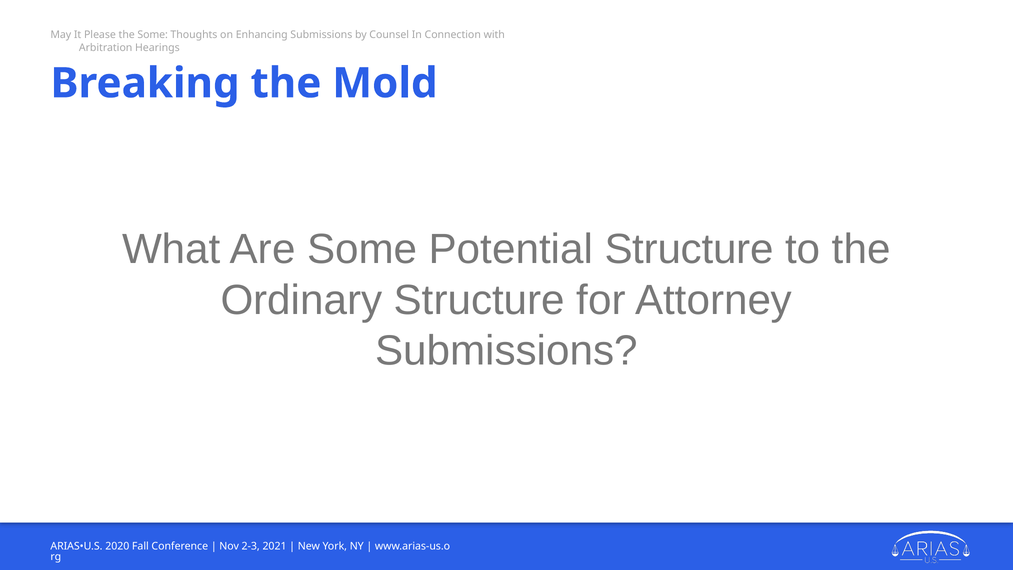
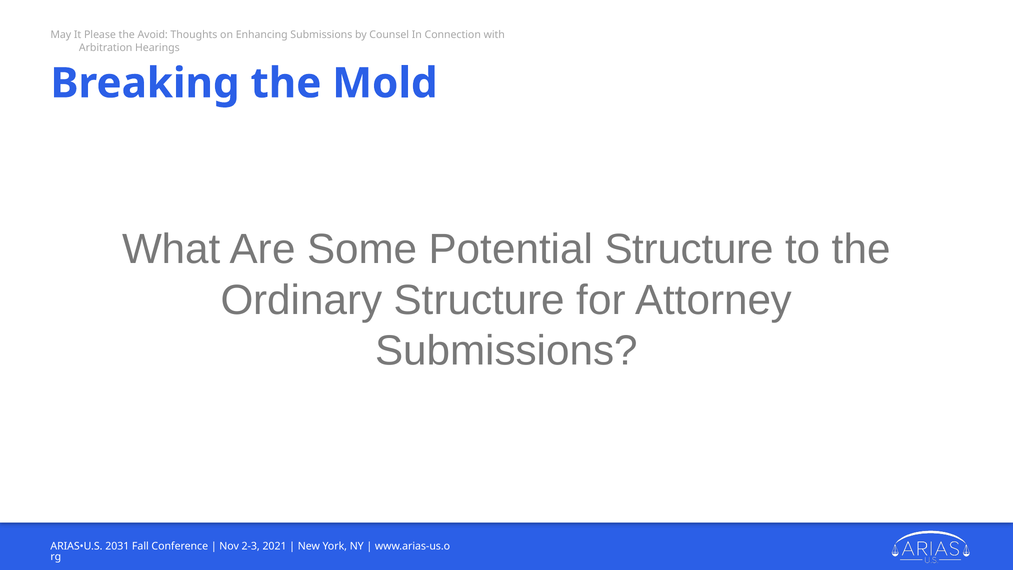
the Some: Some -> Avoid (153, 35)
2020: 2020 -> 2031 (117, 546)
